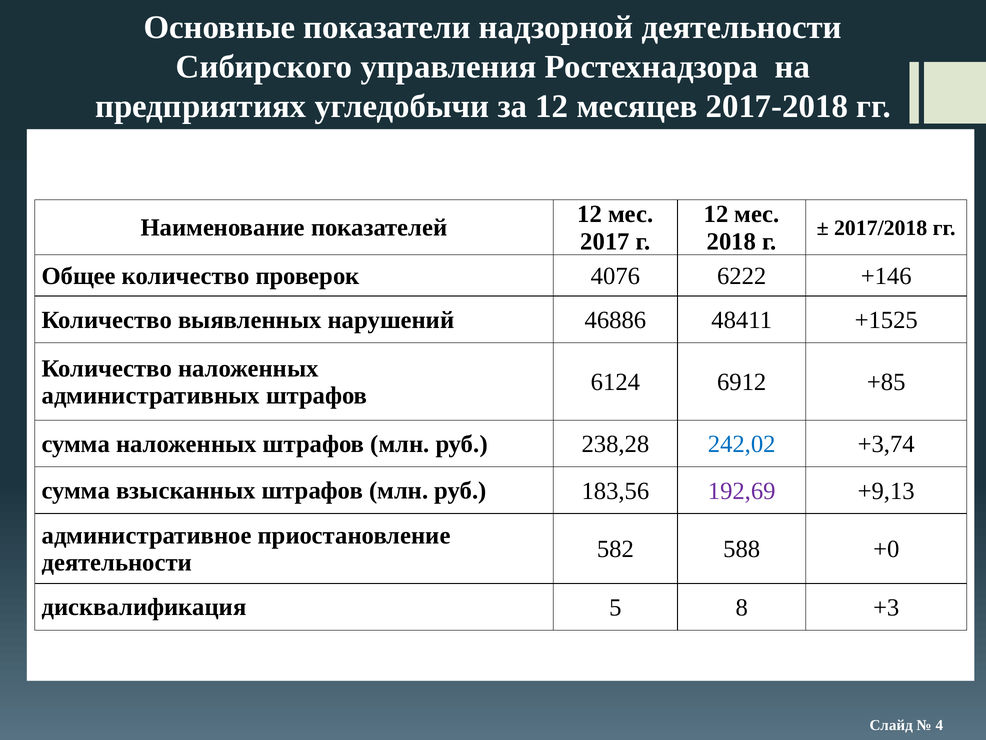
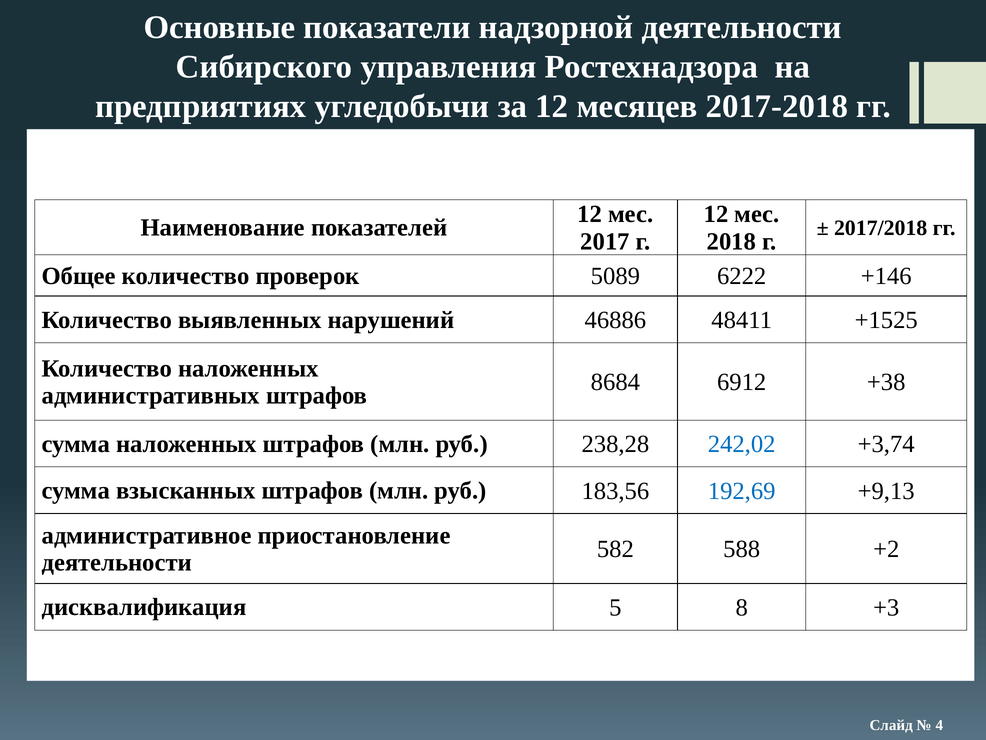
4076: 4076 -> 5089 (615, 276)
6124: 6124 -> 8684 (615, 382)
+85: +85 -> +38 (886, 382)
192,69 colour: purple -> blue (742, 491)
+0: +0 -> +2 (886, 549)
